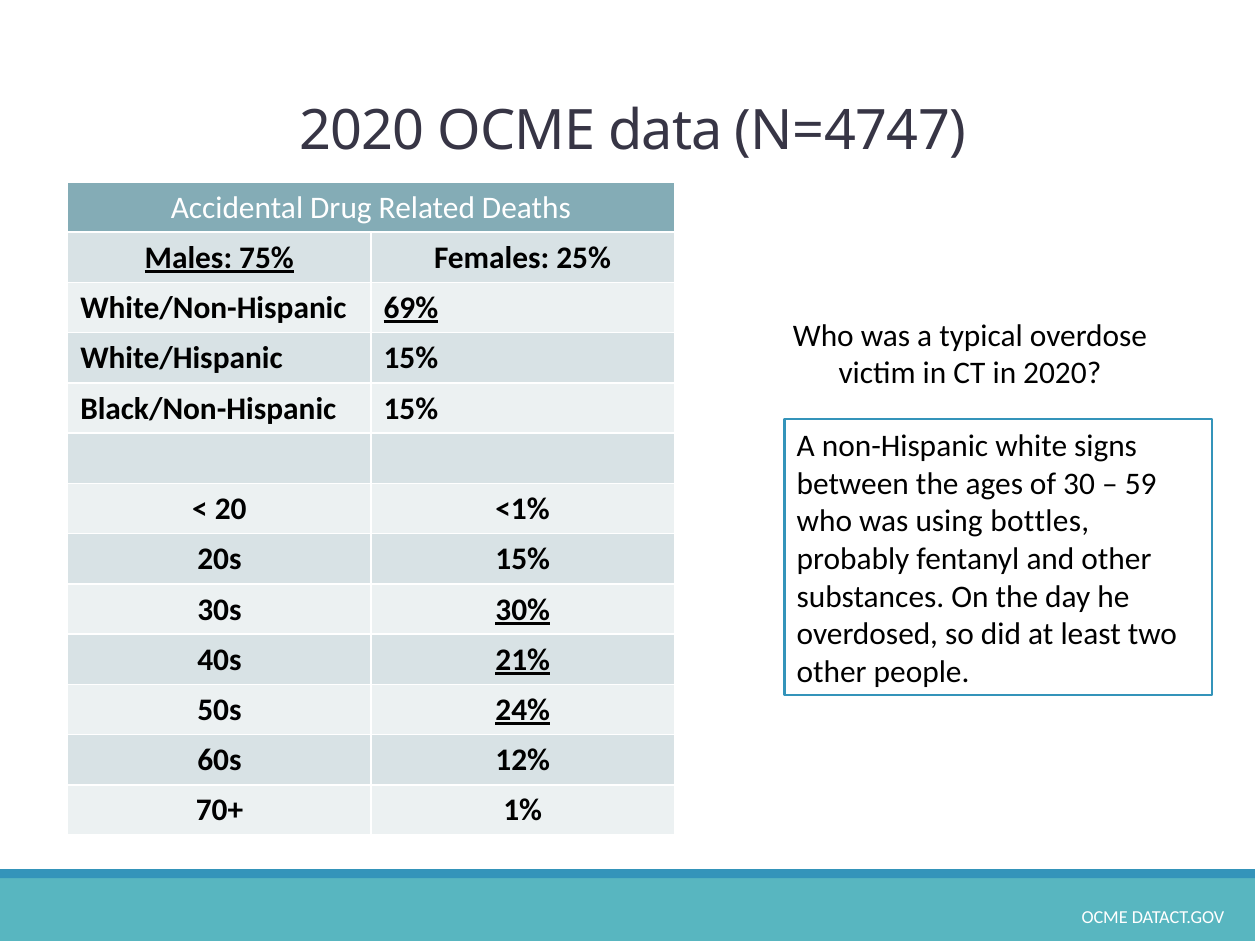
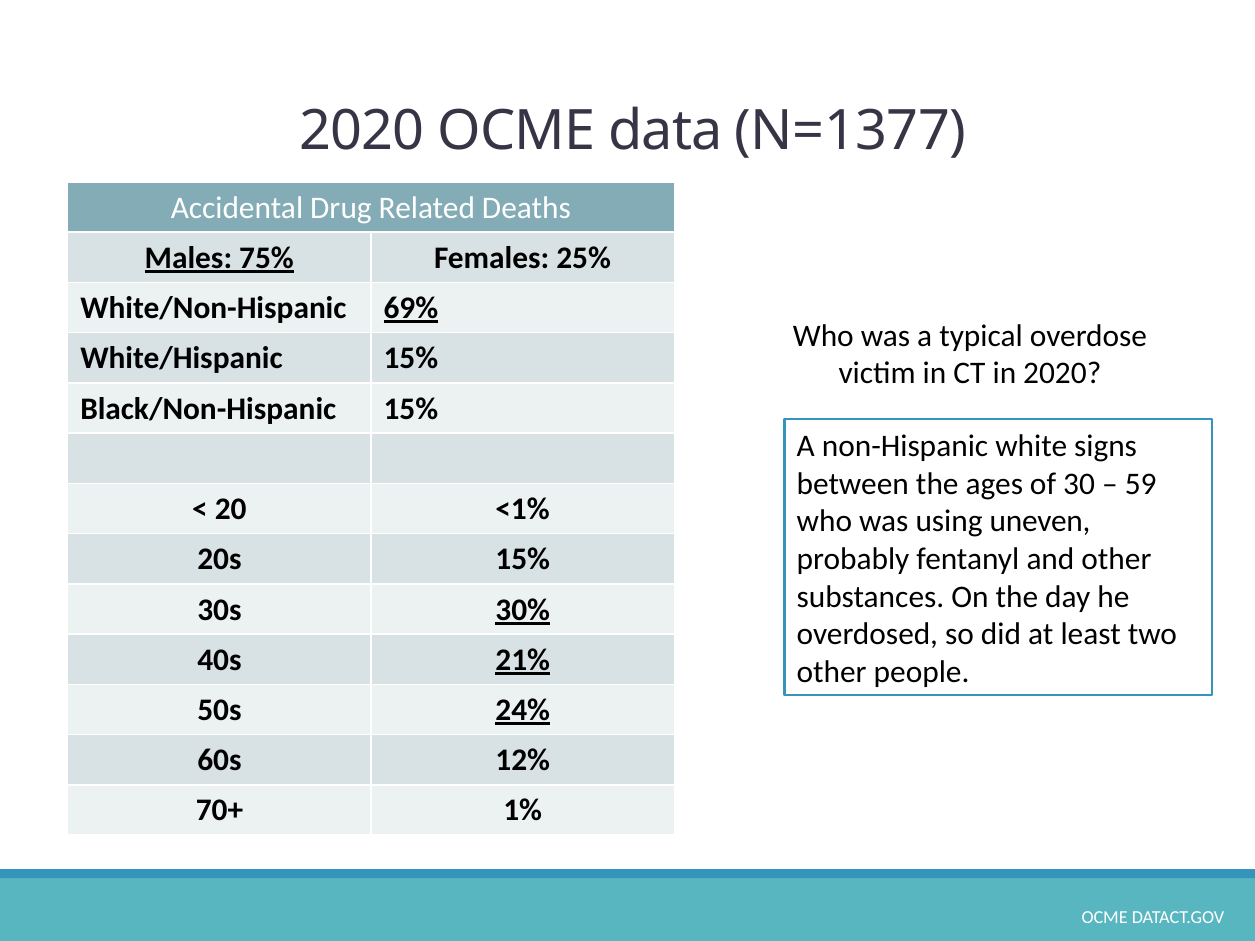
N=4747: N=4747 -> N=1377 (850, 131)
bottles: bottles -> uneven (1040, 522)
